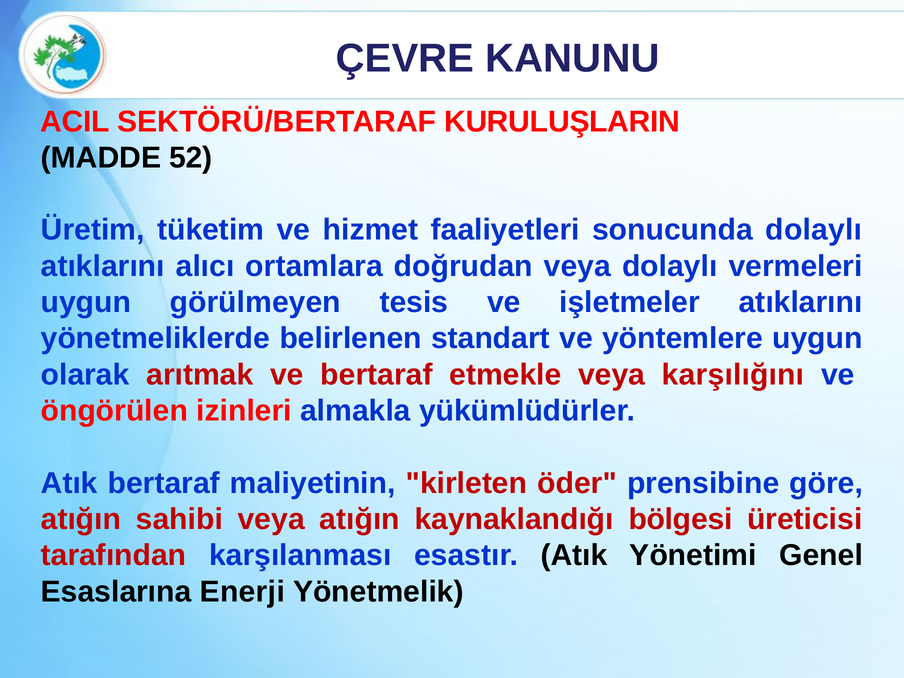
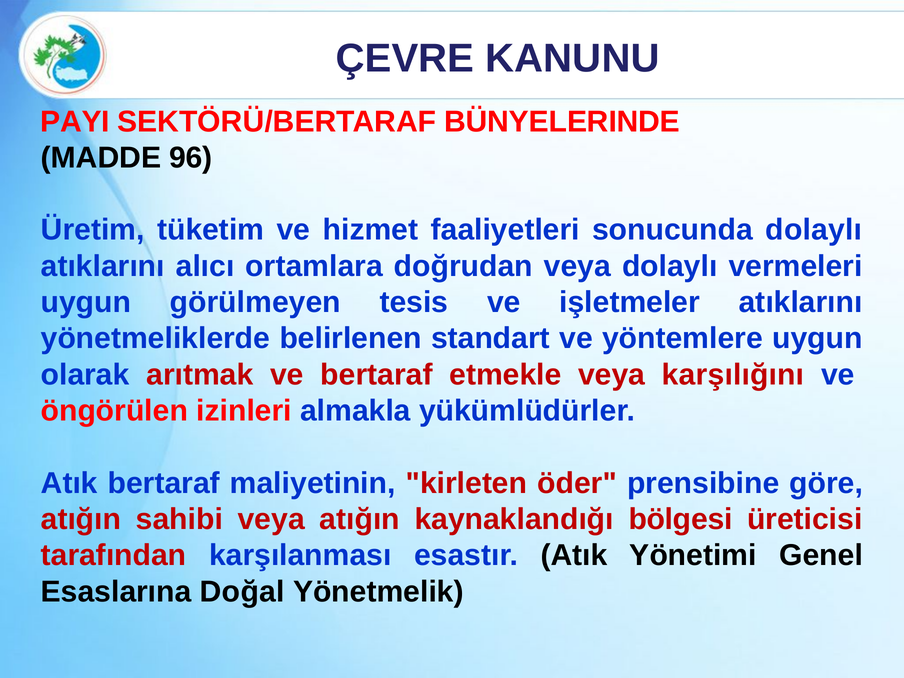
ACIL: ACIL -> PAYI (75, 122)
KURULUŞLARIN: KURULUŞLARIN -> BÜNYELERINDE (562, 122)
52: 52 -> 96 (191, 158)
Enerji: Enerji -> Doğal (242, 592)
